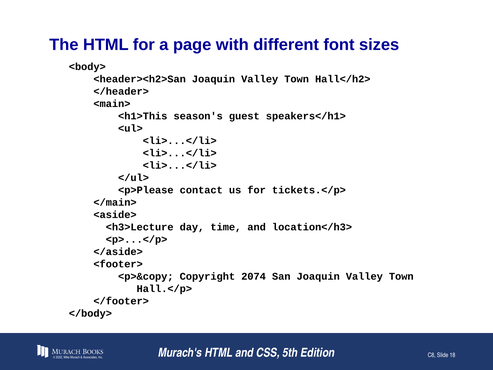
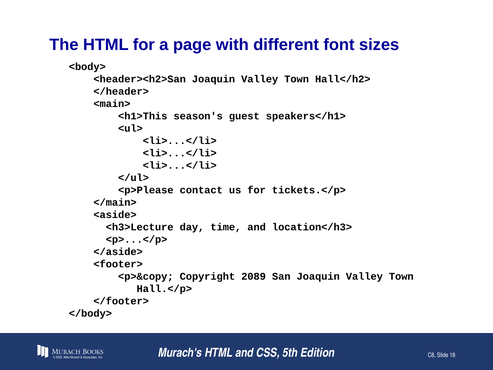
2074: 2074 -> 2089 (254, 276)
